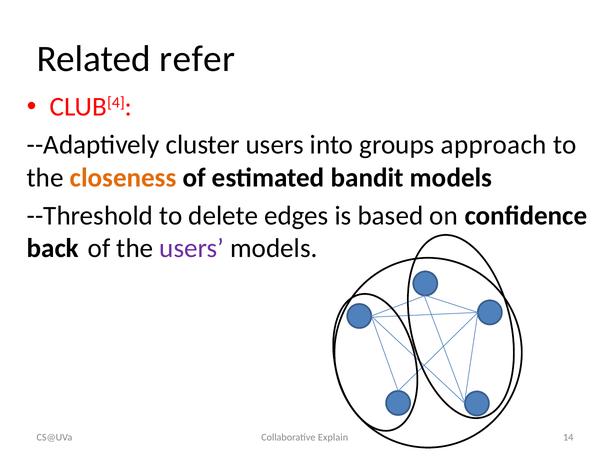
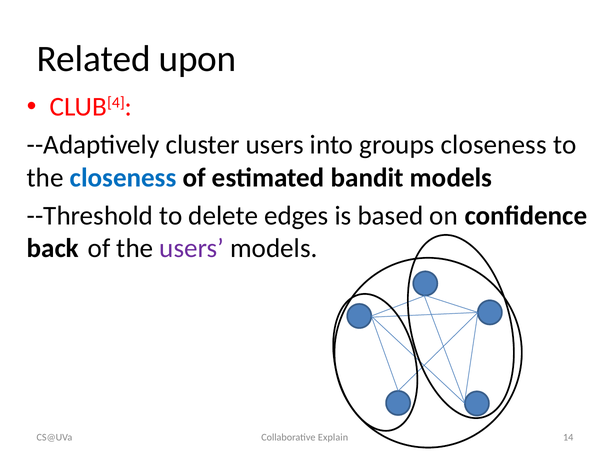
refer: refer -> upon (198, 59)
groups approach: approach -> closeness (494, 145)
closeness colour: orange -> blue (123, 177)
